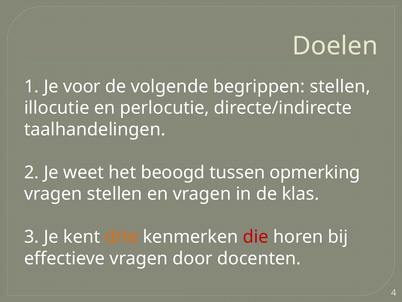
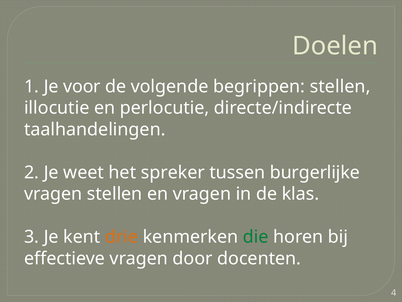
beoogd: beoogd -> spreker (173, 172)
opmerking: opmerking -> burgerlijke (315, 172)
die colour: red -> green (256, 237)
